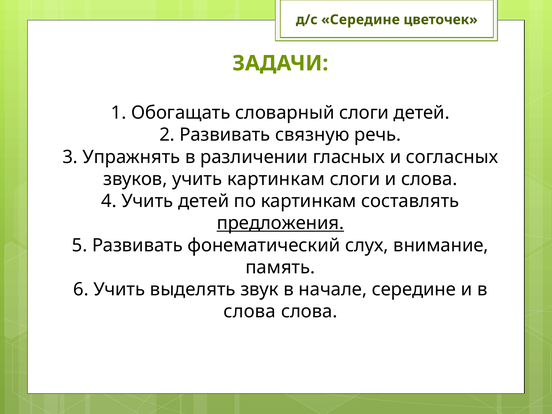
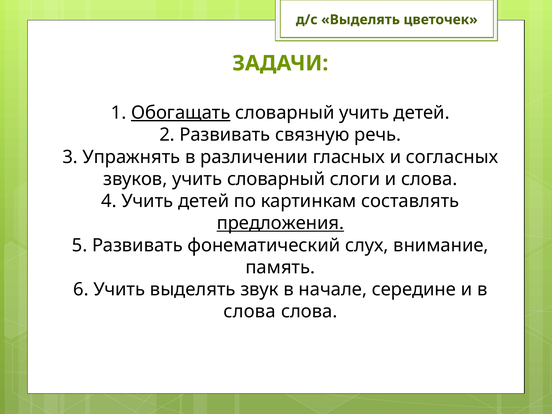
д/с Середине: Середине -> Выделять (361, 20)
Обогащать underline: none -> present (181, 113)
словарный слоги: слоги -> учить (364, 113)
учить картинкам: картинкам -> словарный (276, 179)
